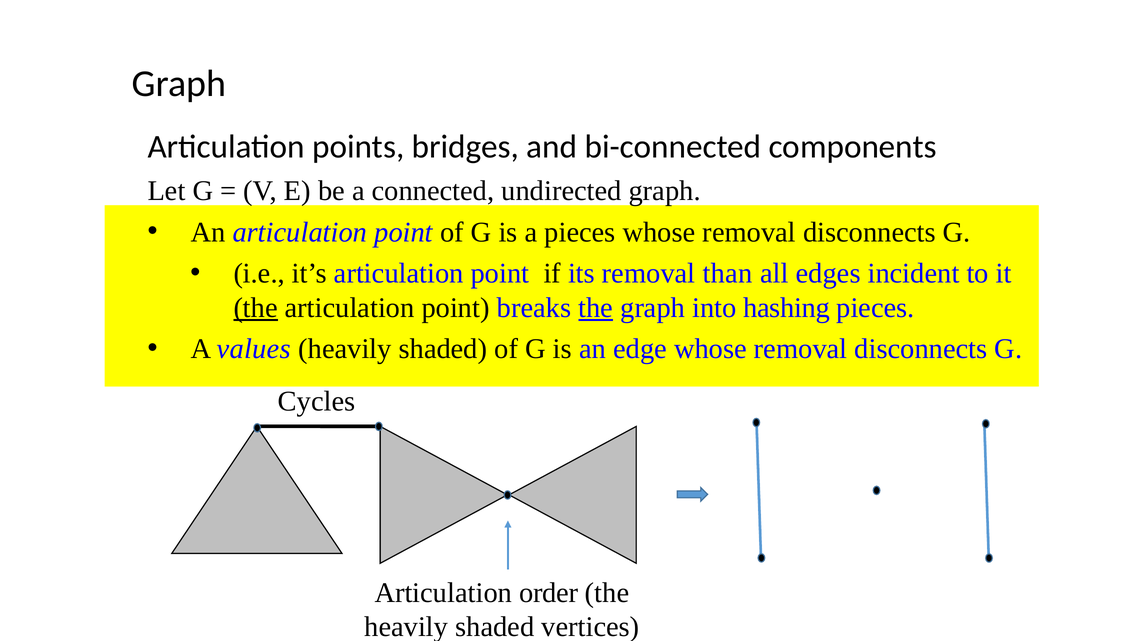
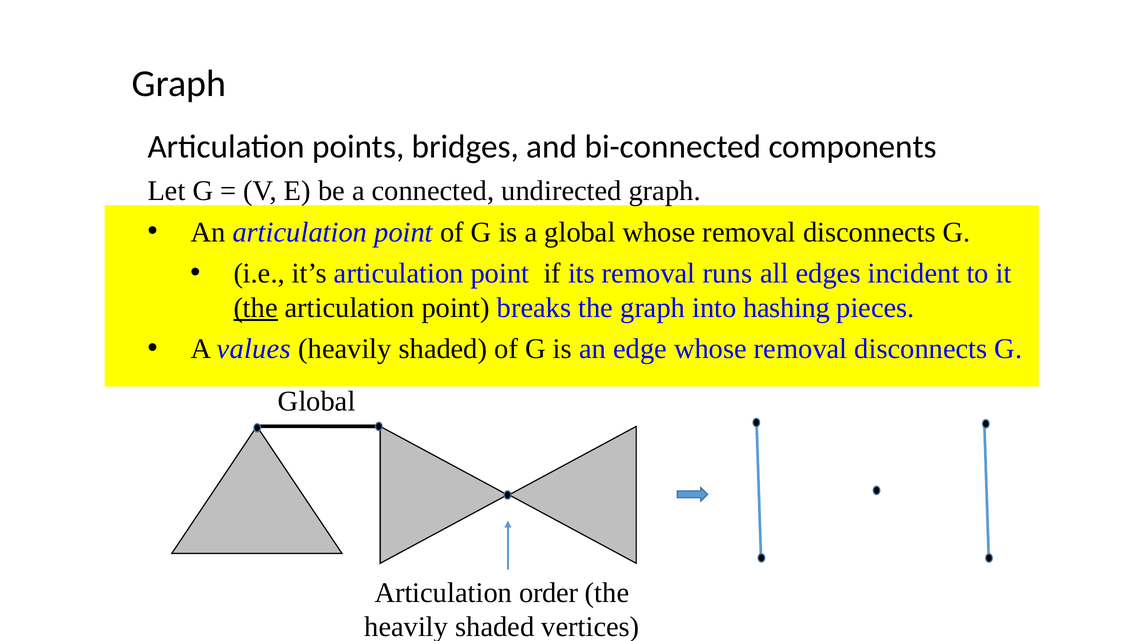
a pieces: pieces -> global (580, 232)
than: than -> runs (728, 274)
the underline: present -> none (596, 308)
Cycles: Cycles -> Global (317, 401)
